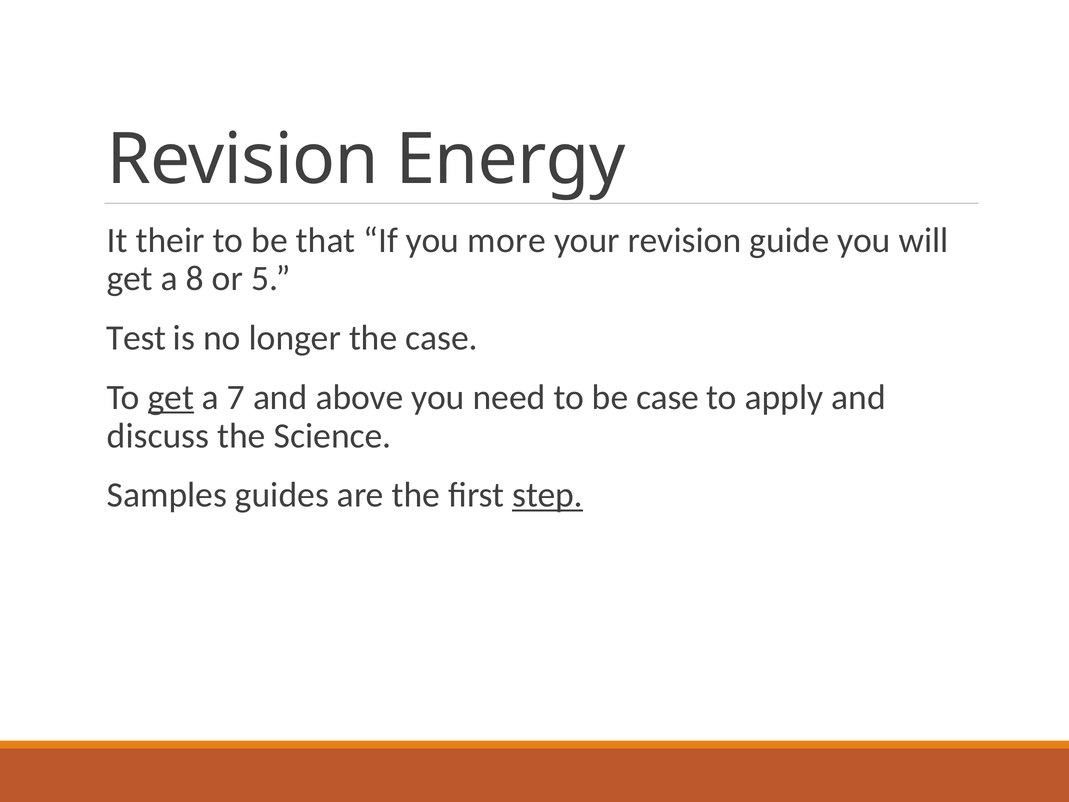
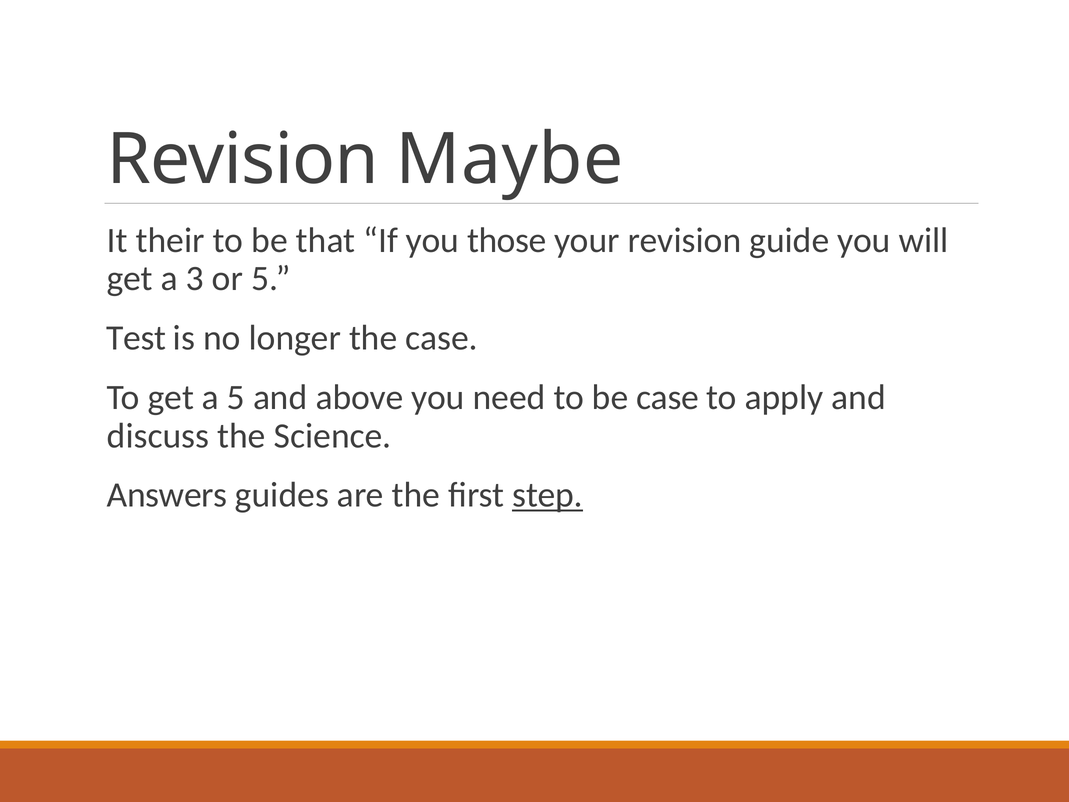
Energy: Energy -> Maybe (510, 160)
more: more -> those (507, 240)
8: 8 -> 3 (195, 279)
get underline: present -> none (171, 397)
a 7: 7 -> 5 (236, 397)
Samples: Samples -> Answers (167, 495)
